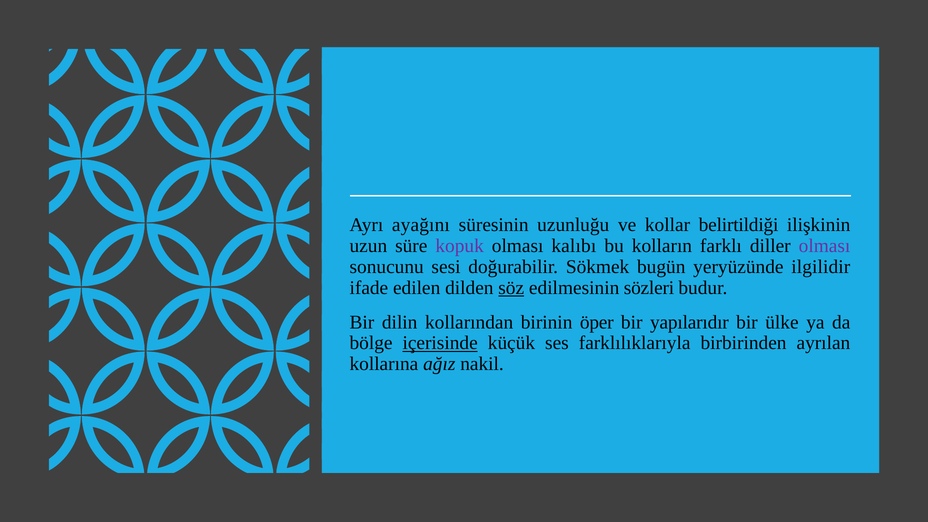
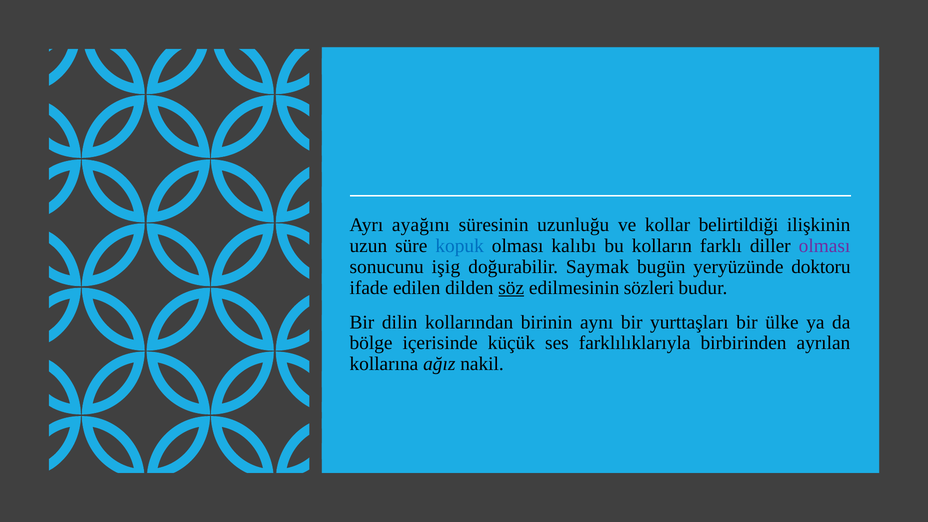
kopuk colour: purple -> blue (460, 246)
sesi: sesi -> işig (446, 267)
Sökmek: Sökmek -> Saymak (597, 267)
ilgilidir: ilgilidir -> doktoru (821, 267)
öper: öper -> aynı (597, 322)
yapılarıdır: yapılarıdır -> yurttaşları (689, 322)
içerisinde underline: present -> none (440, 343)
